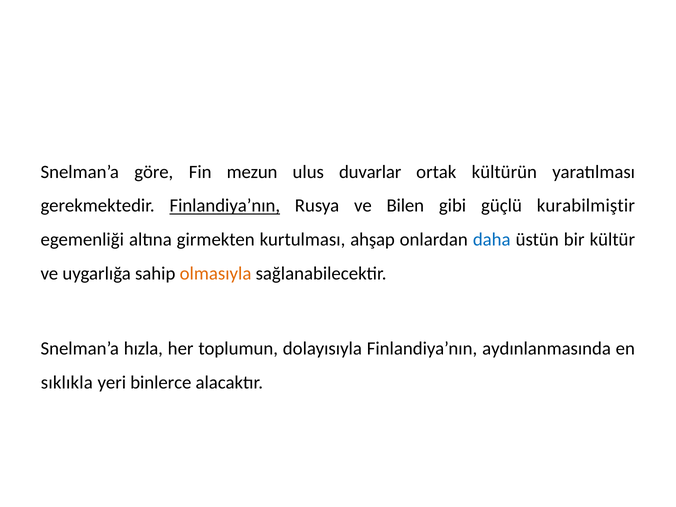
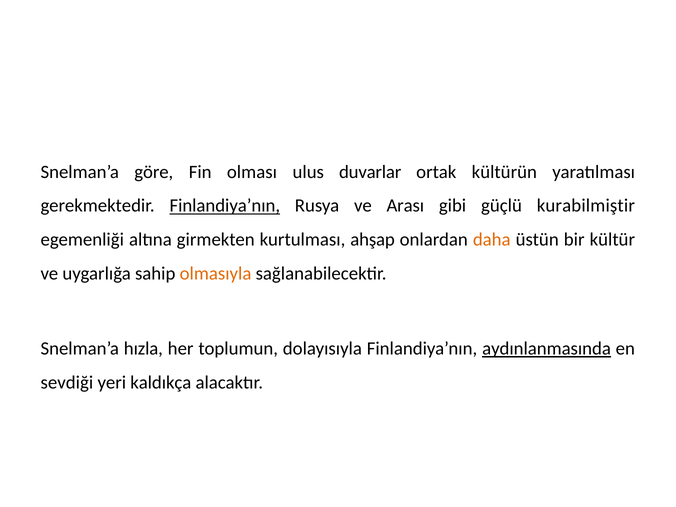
mezun: mezun -> olması (252, 172)
Bilen: Bilen -> Arası (405, 206)
daha colour: blue -> orange (492, 240)
aydınlanmasında underline: none -> present (547, 349)
sıklıkla: sıklıkla -> sevdiği (67, 383)
binlerce: binlerce -> kaldıkça (161, 383)
